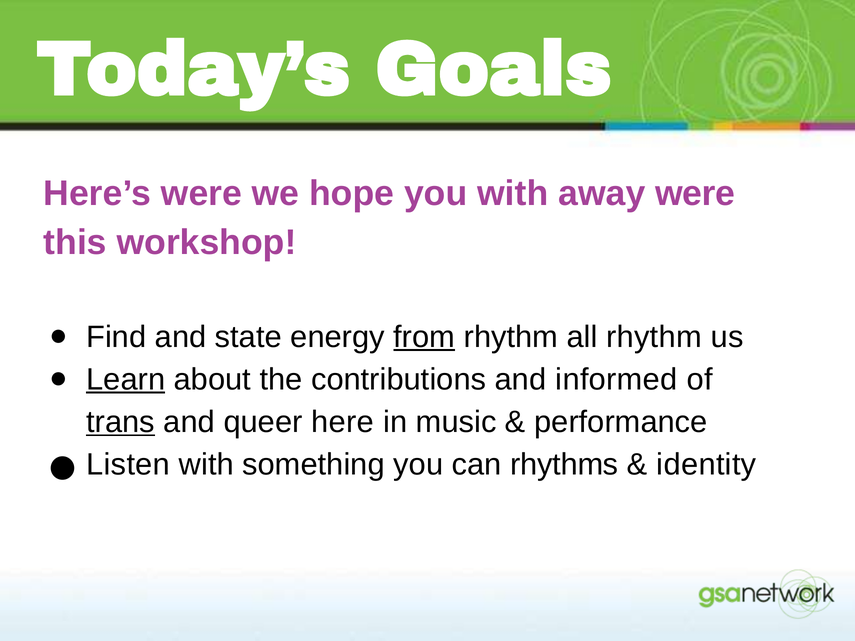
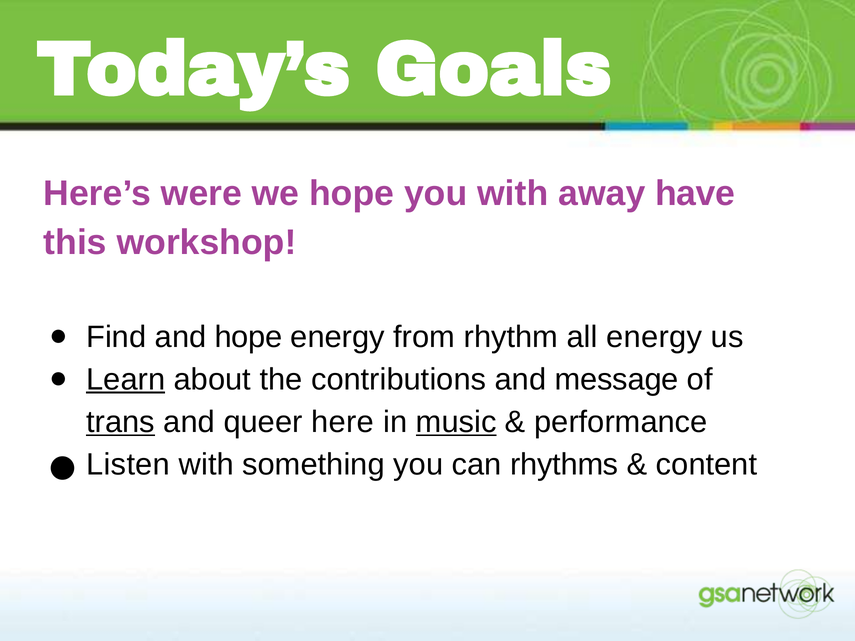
away were: were -> have (695, 194)
and state: state -> hope (248, 337)
from underline: present -> none (424, 337)
all rhythm: rhythm -> energy (654, 337)
informed: informed -> message (617, 380)
music underline: none -> present (456, 422)
identity: identity -> content (707, 465)
